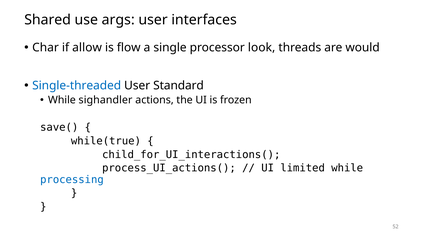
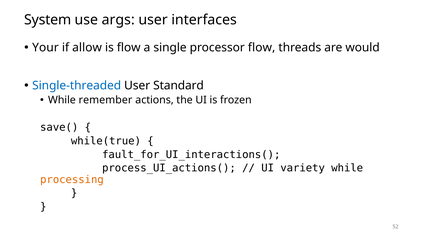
Shared: Shared -> System (48, 20)
Char: Char -> Your (45, 48)
processor look: look -> flow (262, 48)
sighandler: sighandler -> remember (105, 100)
child_for_UI_interactions(: child_for_UI_interactions( -> fault_for_UI_interactions( (191, 154)
limited: limited -> variety (303, 168)
processing colour: blue -> orange (72, 180)
